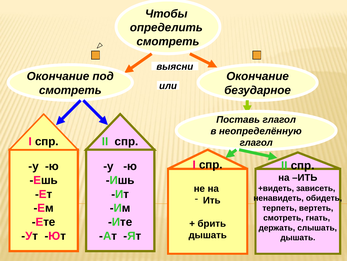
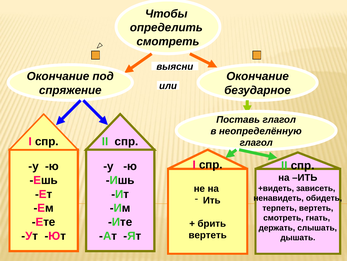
смотреть: смотреть -> спряжение (70, 90)
дышать: дышать -> вертеть (208, 235)
